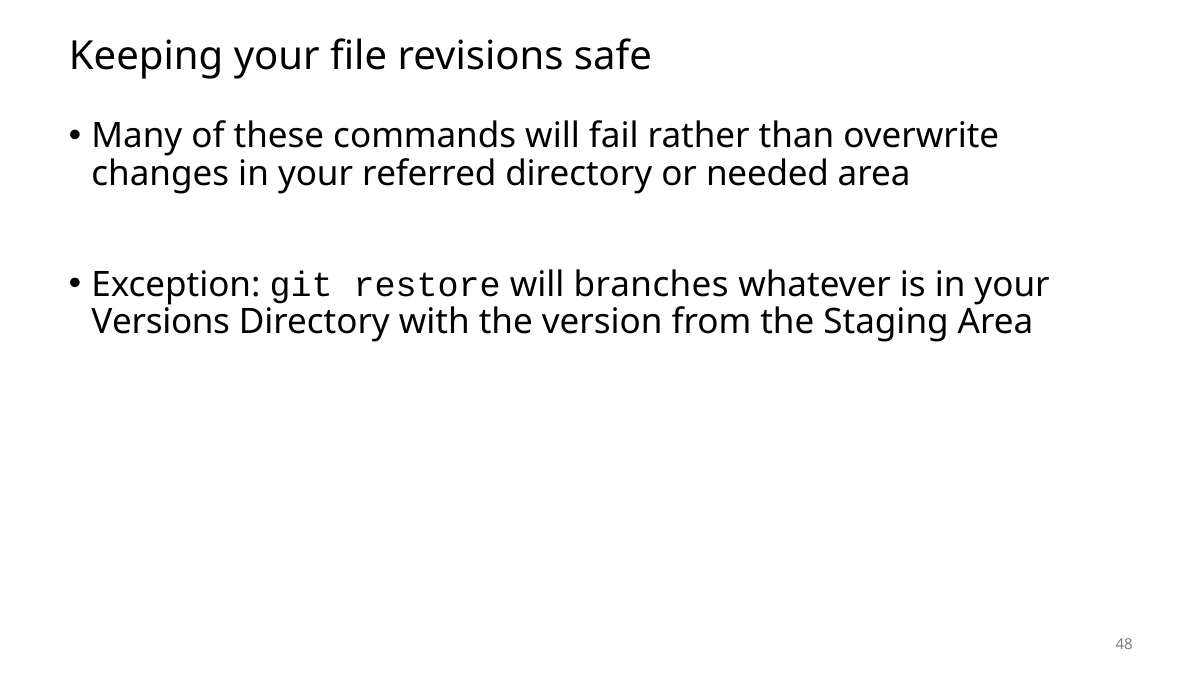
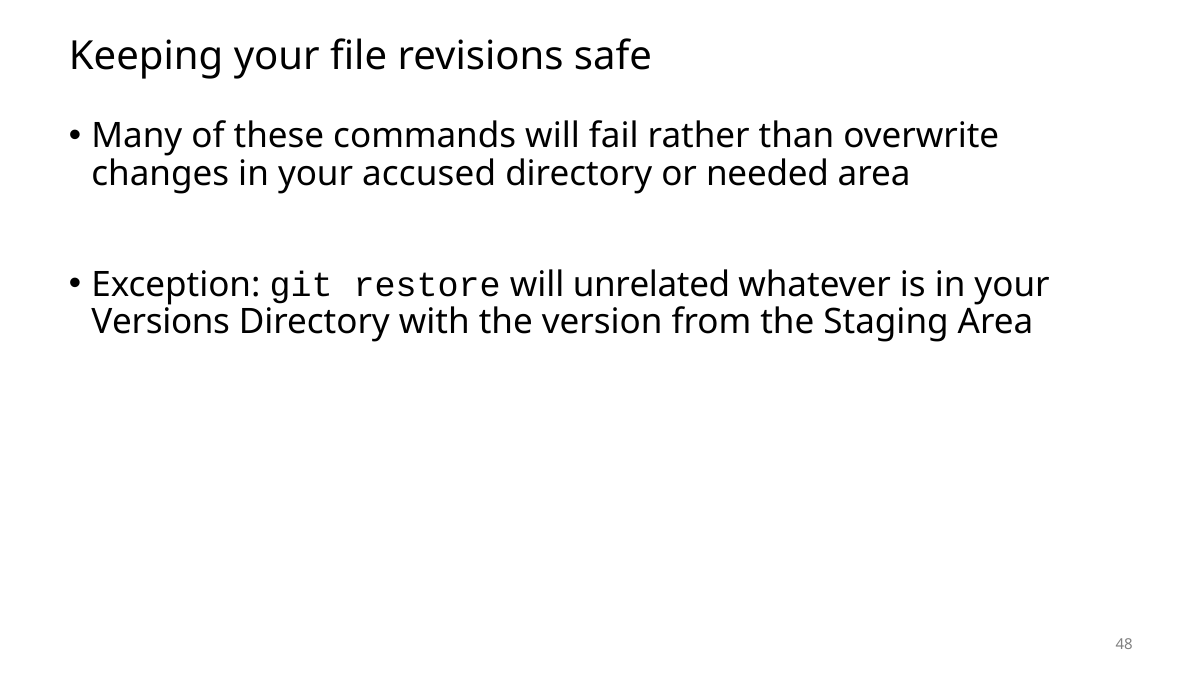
referred: referred -> accused (429, 174)
branches: branches -> unrelated (652, 285)
